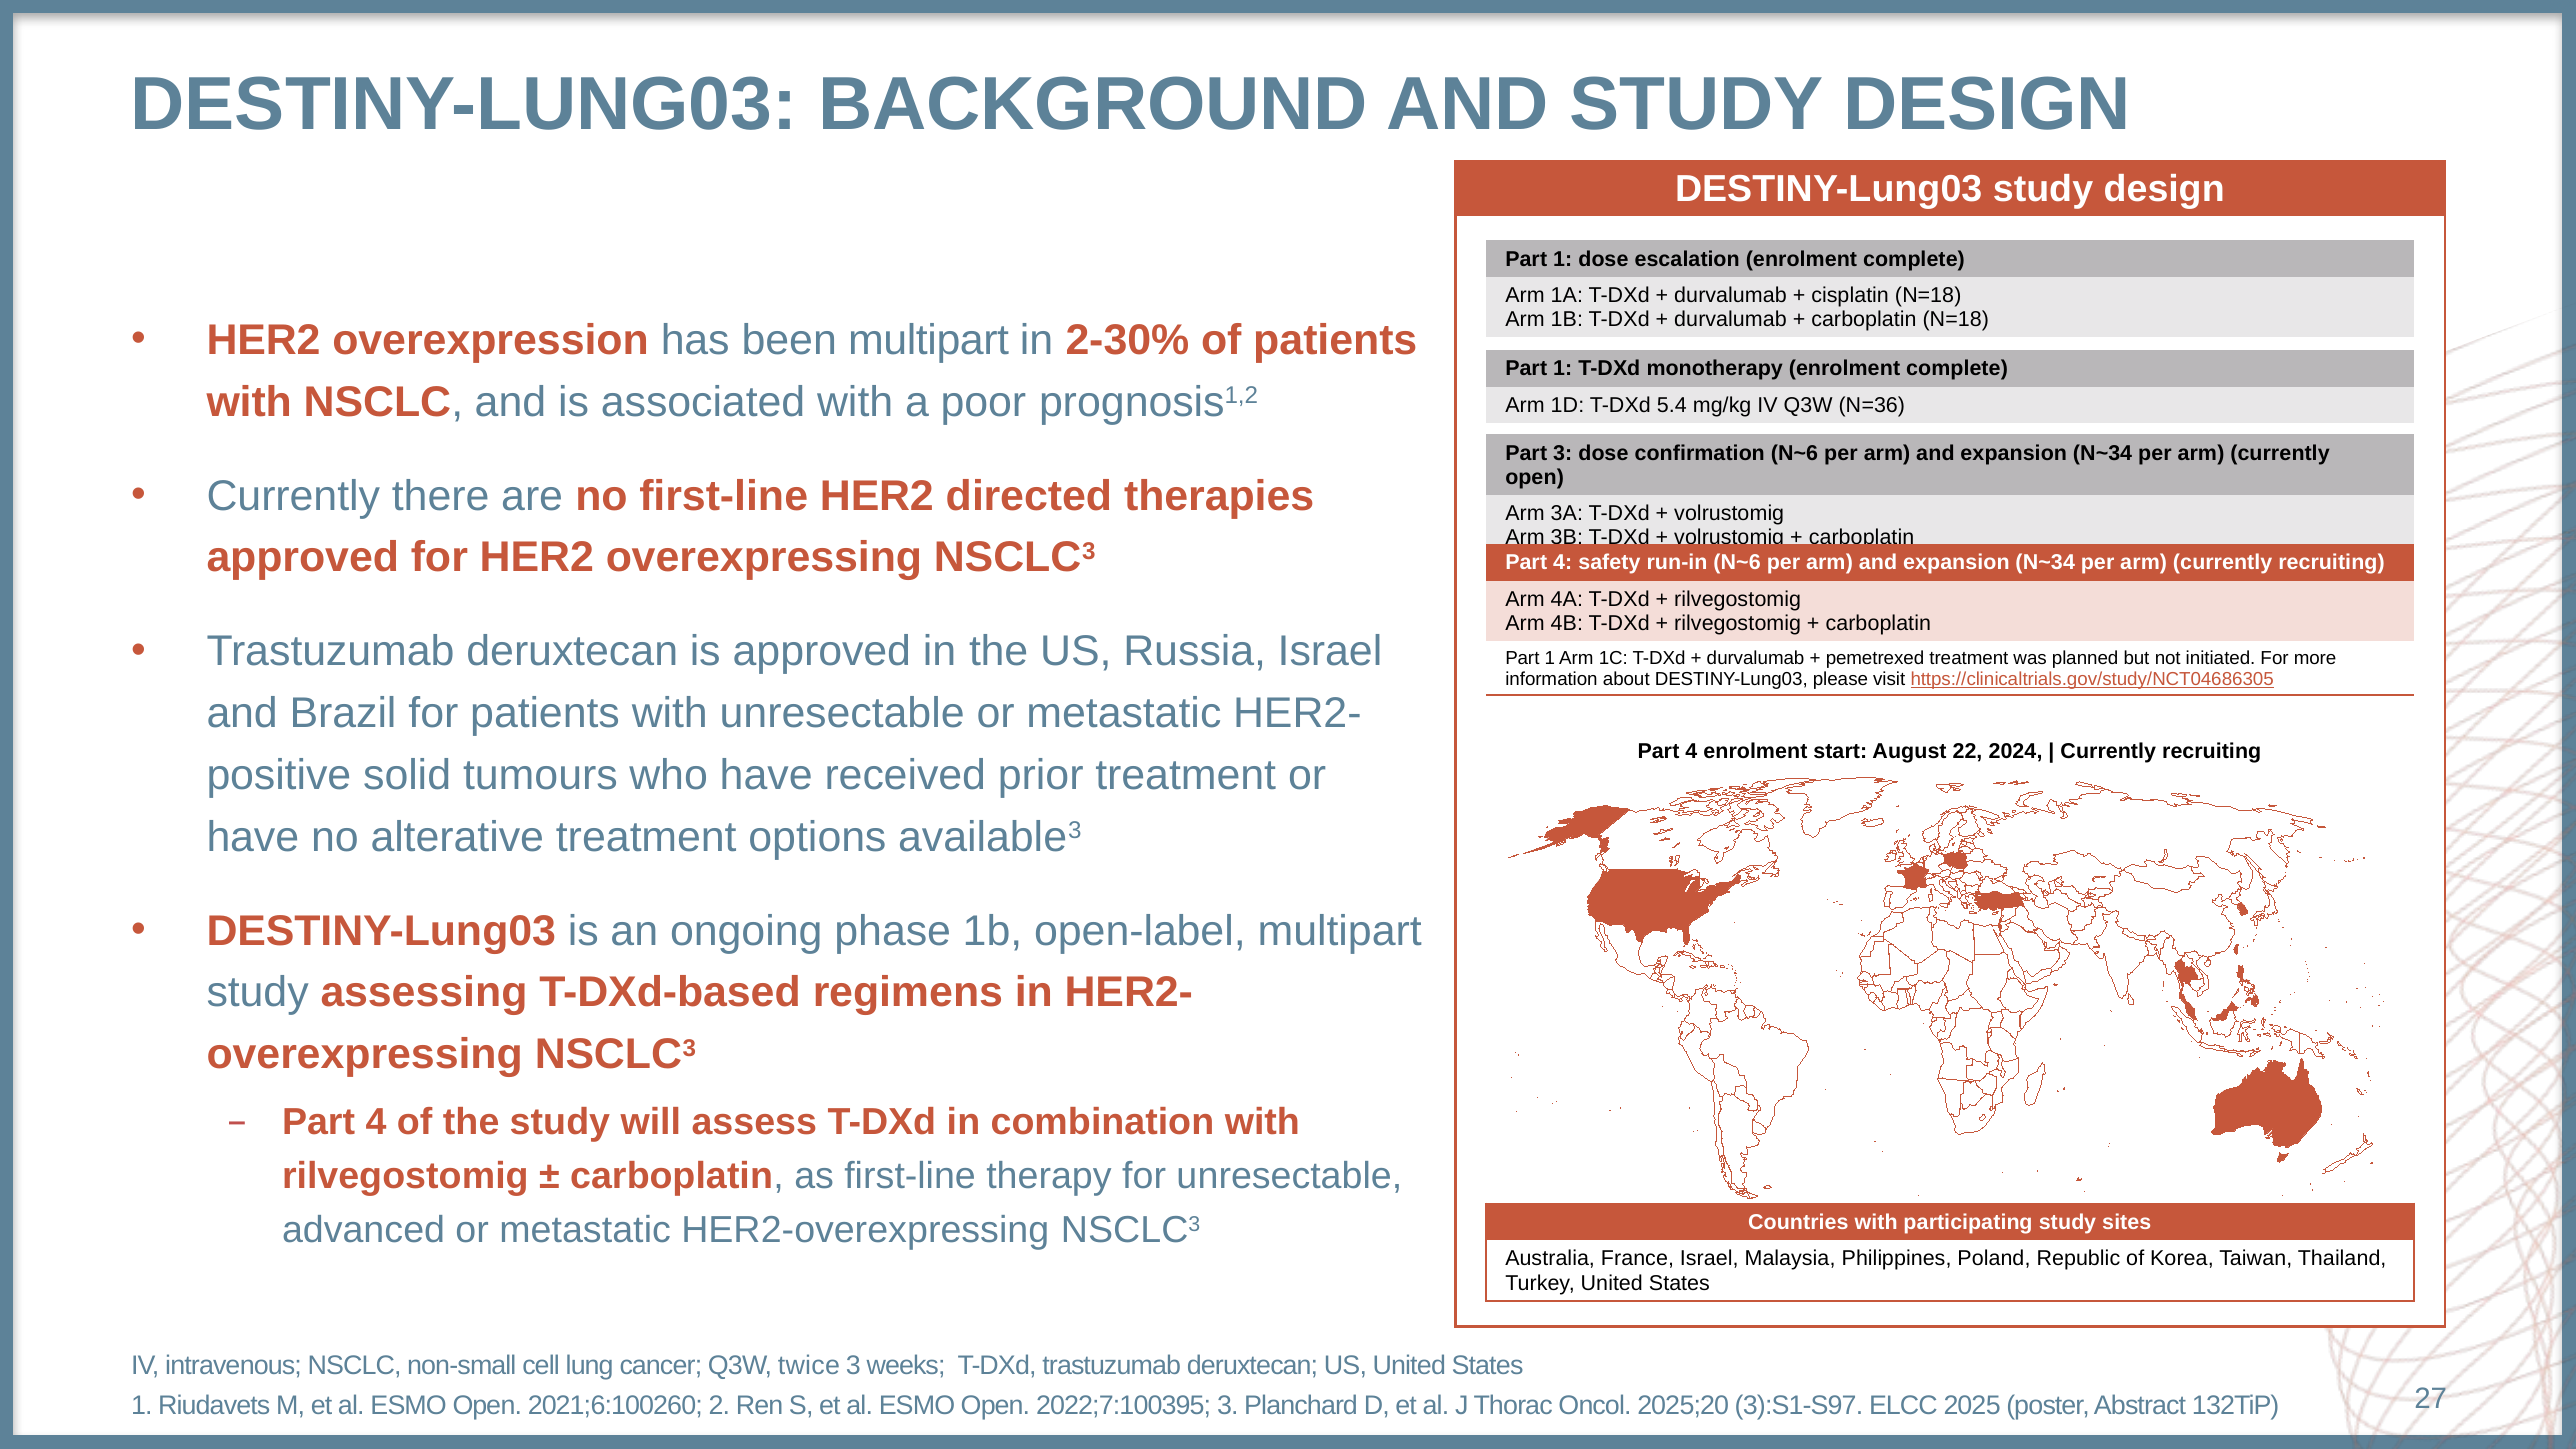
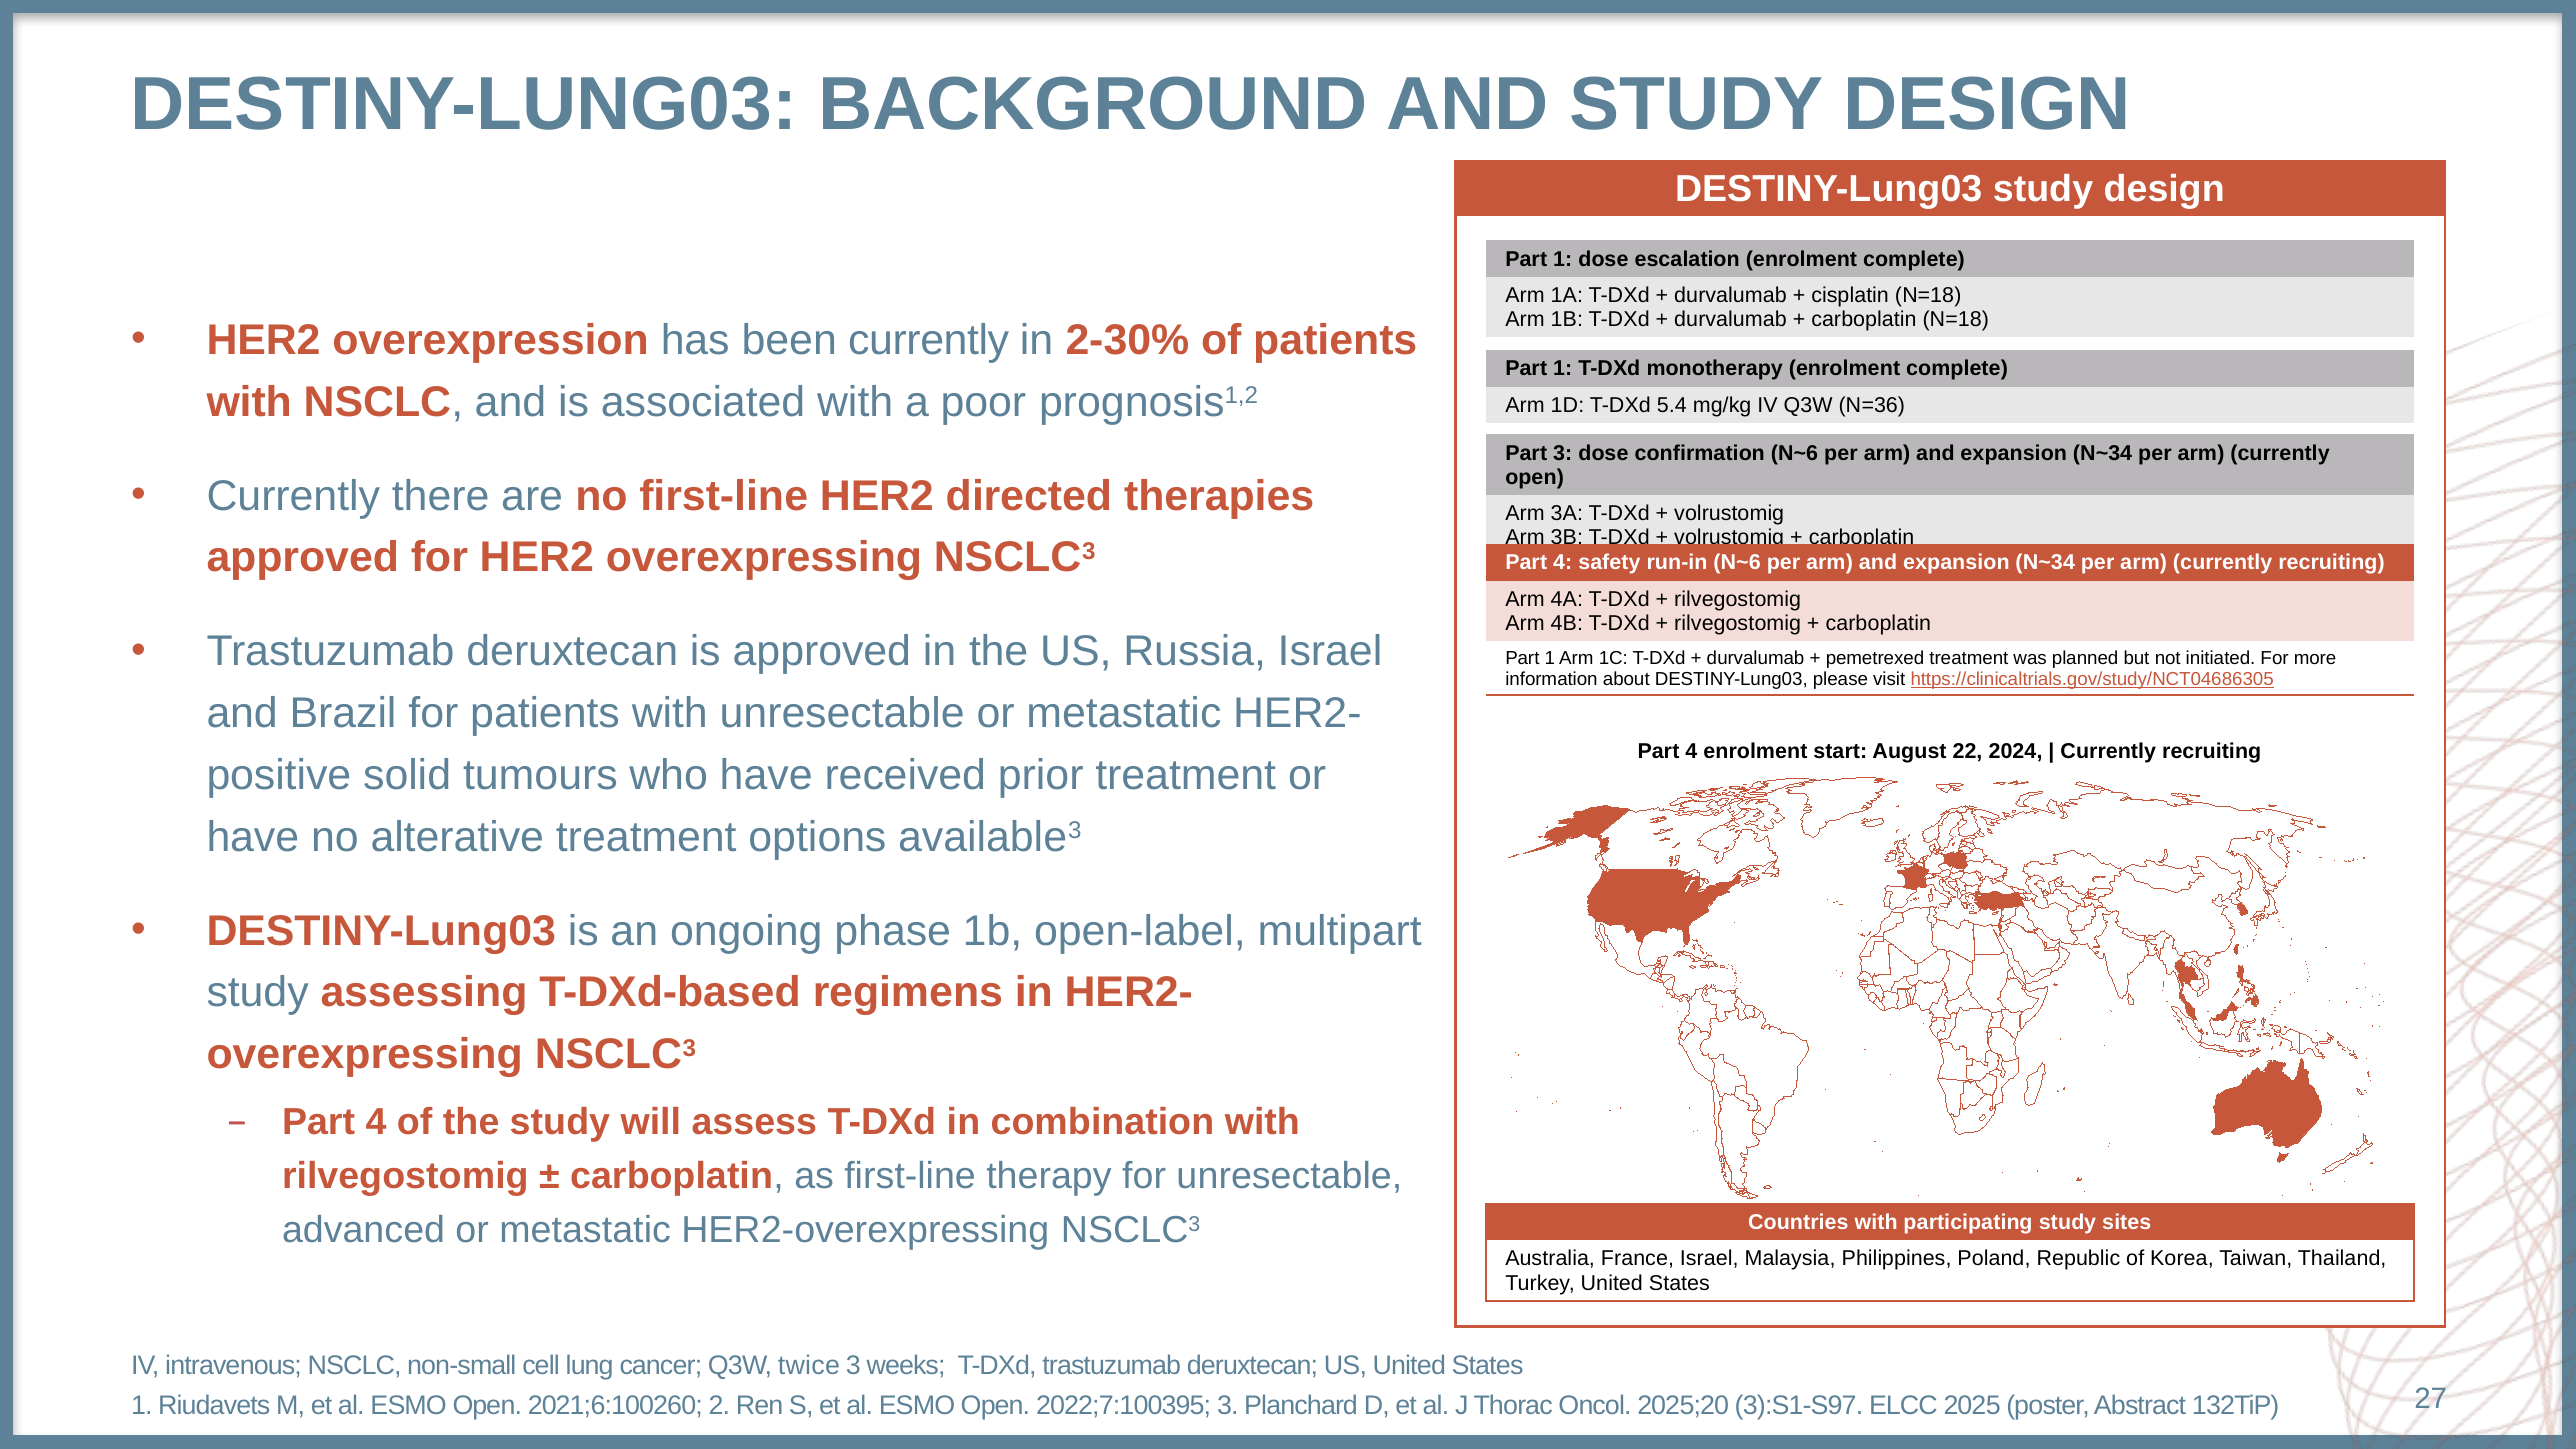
been multipart: multipart -> currently (929, 340)
